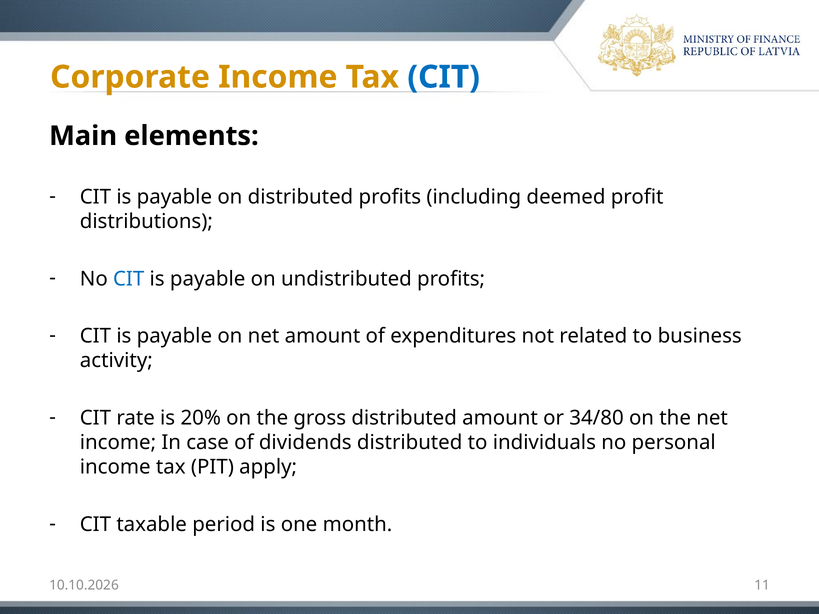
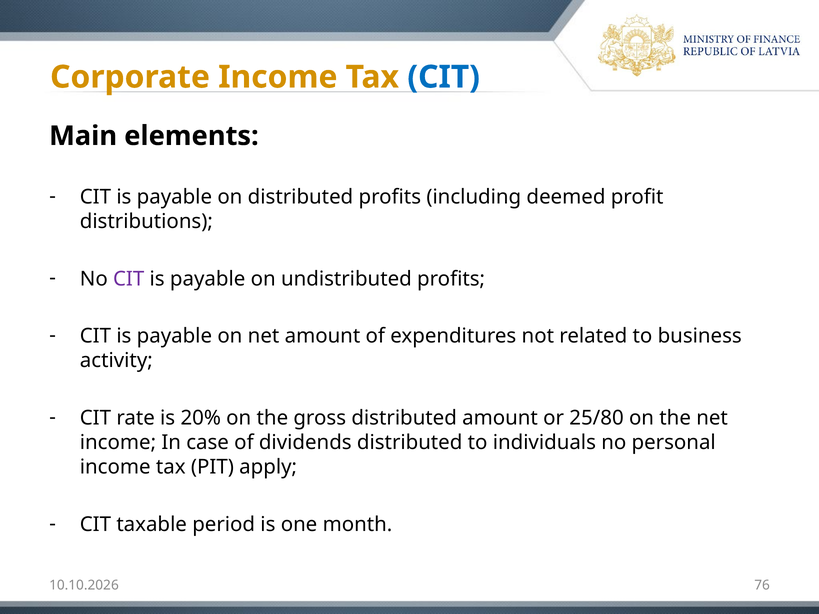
CIT colour: blue -> purple (129, 279)
34/80: 34/80 -> 25/80 (597, 418)
11: 11 -> 76 (762, 586)
